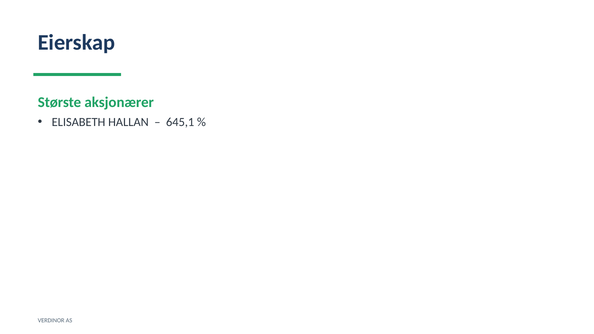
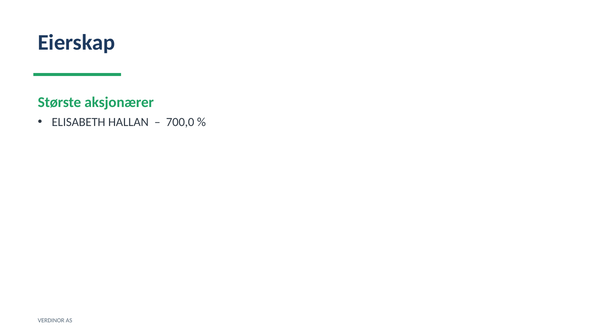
645,1: 645,1 -> 700,0 (180, 122)
